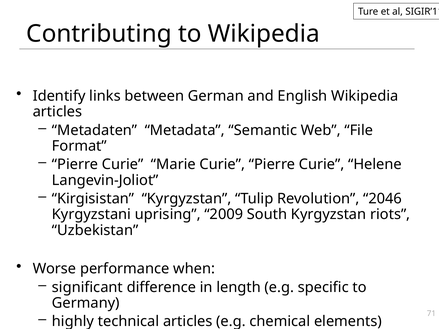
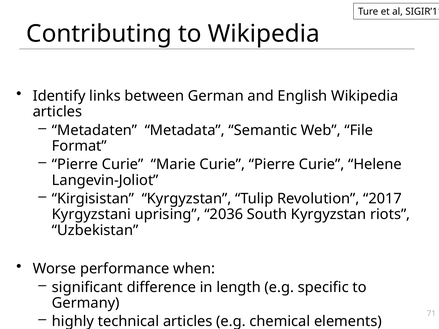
2046: 2046 -> 2017 (383, 199)
2009: 2009 -> 2036 (224, 215)
